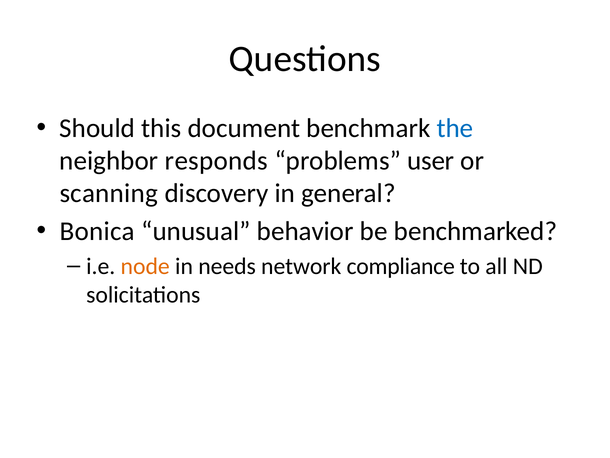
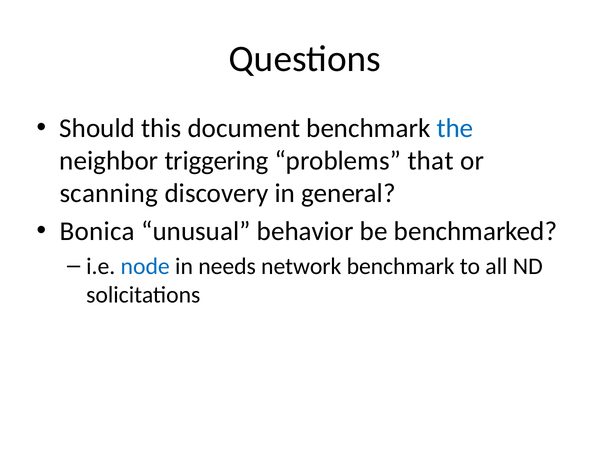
responds: responds -> triggering (217, 161)
user: user -> that (431, 161)
node colour: orange -> blue (145, 266)
network compliance: compliance -> benchmark (401, 266)
